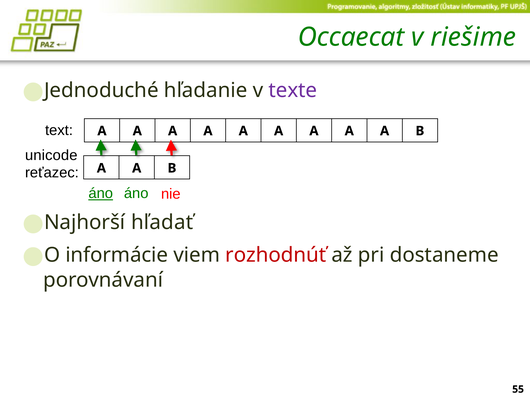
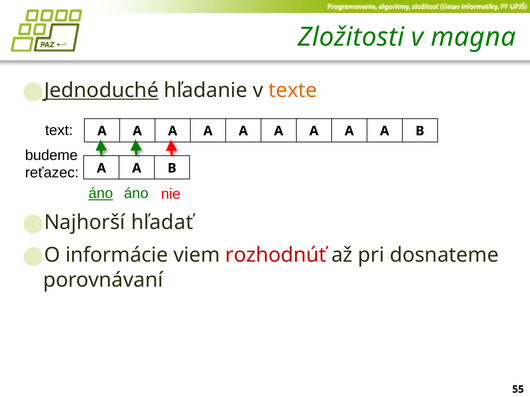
Occaecat: Occaecat -> Zložitosti (351, 37)
riešime: riešime -> magna (473, 37)
Jednoduché underline: none -> present (101, 90)
texte colour: purple -> orange (293, 90)
unicode: unicode -> budeme (51, 155)
dostaneme: dostaneme -> dosnateme (444, 256)
